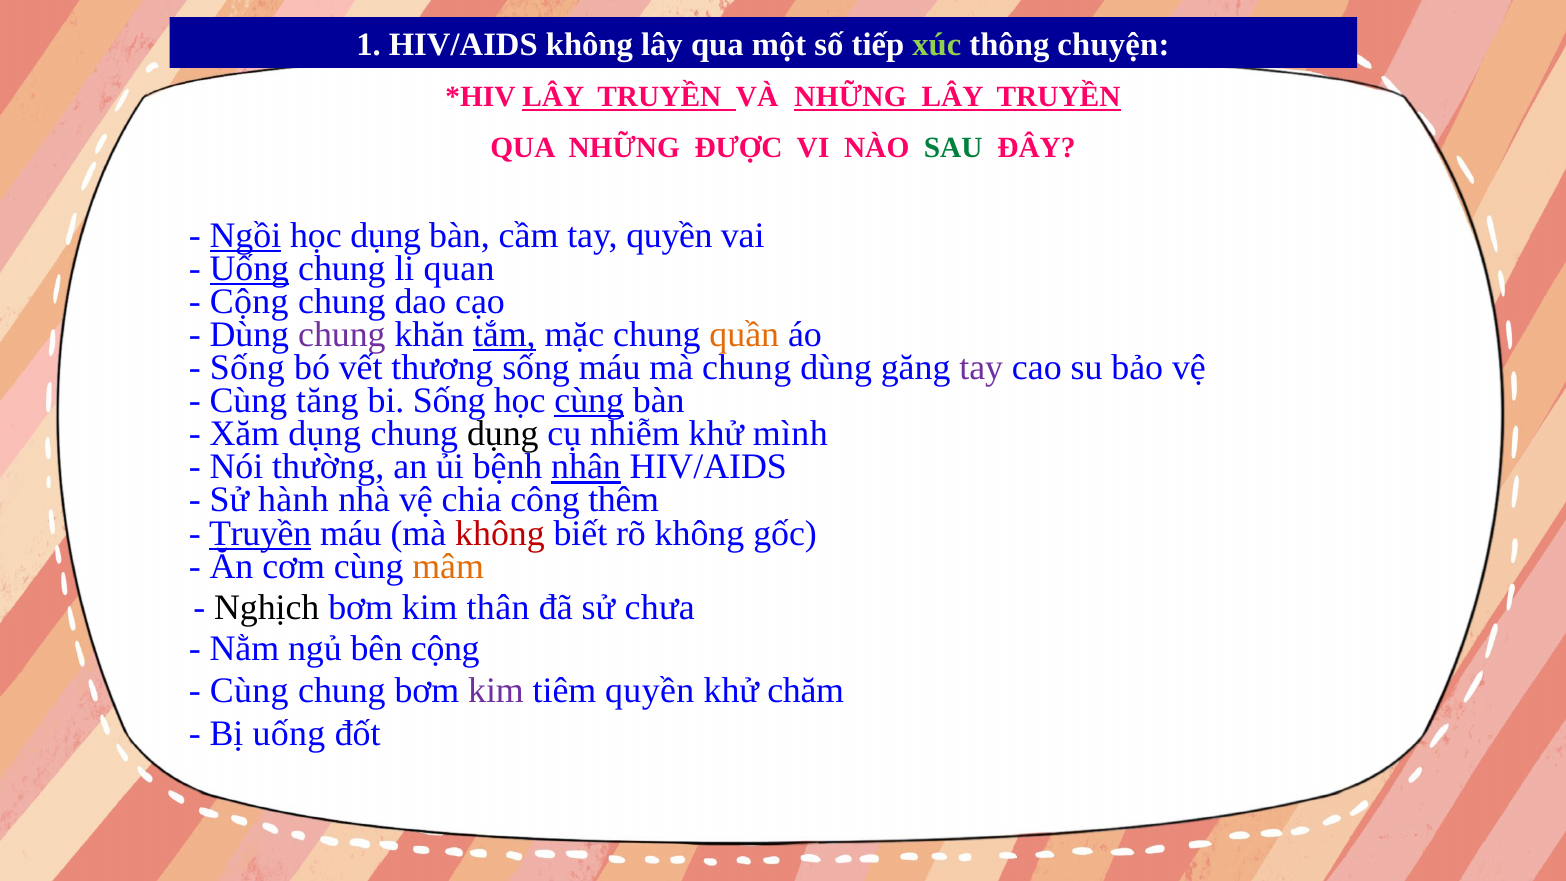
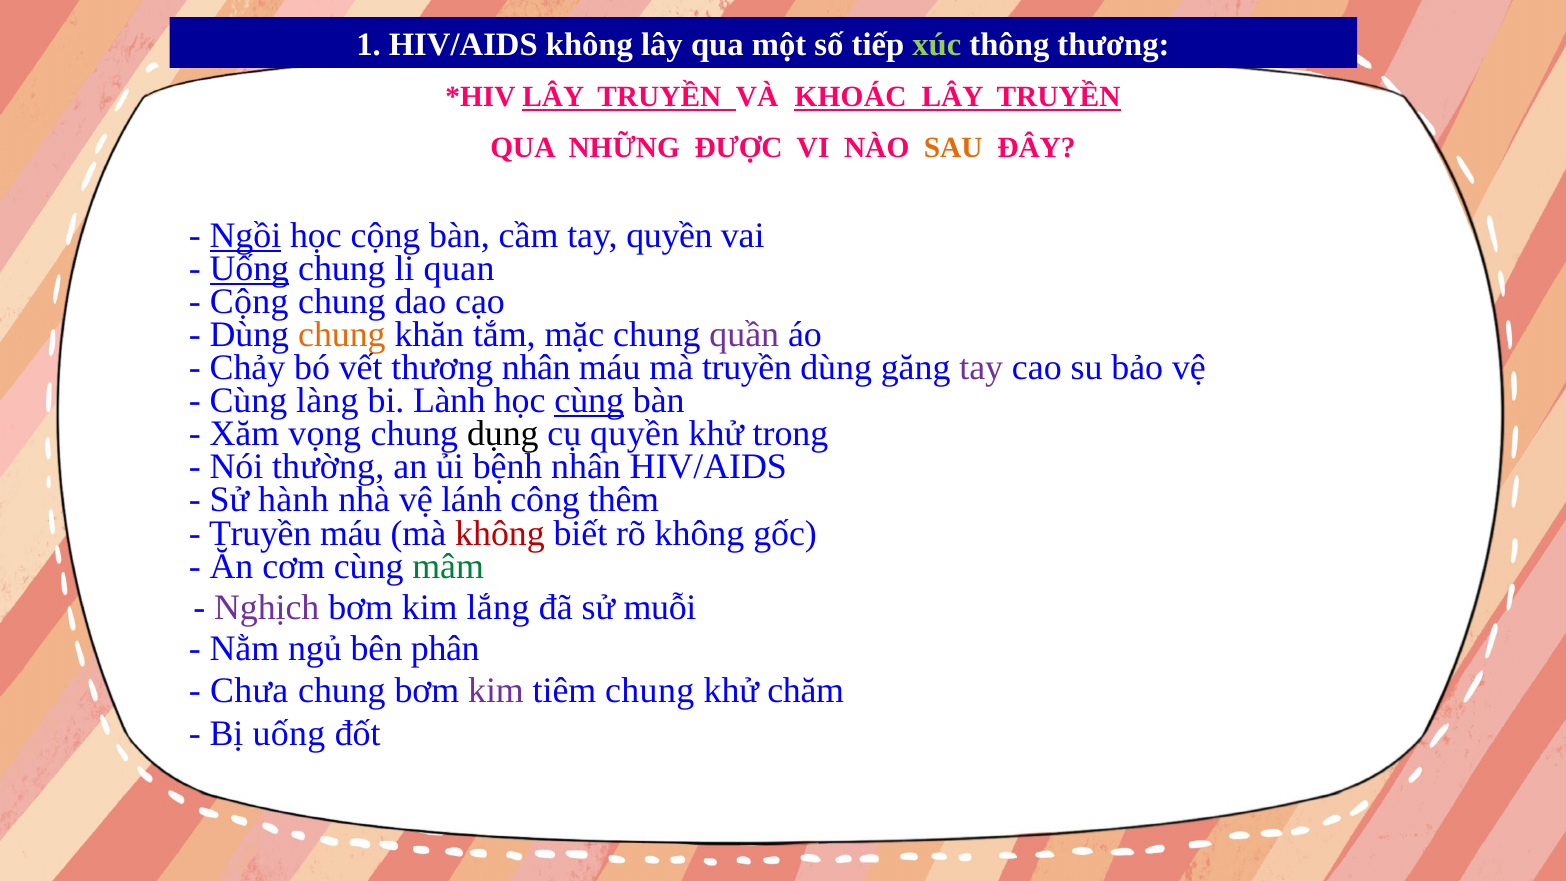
thông chuyện: chuyện -> thương (1114, 45)
VÀ NHỮNG: NHỮNG -> KHOÁC (851, 97)
SAU colour: green -> orange (953, 148)
học dụng: dụng -> cộng (386, 235)
chung colour: purple -> orange (342, 335)
tắm underline: present -> none (504, 335)
quần colour: orange -> purple (744, 335)
Sống: Sống -> Chảy (247, 368)
thương sống: sống -> nhân (536, 368)
mà chung: chung -> truyền (747, 368)
tăng: tăng -> làng (327, 401)
bi Sống: Sống -> Lành (449, 401)
Xăm dụng: dụng -> vọng (325, 434)
cụ nhiễm: nhiễm -> quyền (635, 434)
mình: mình -> trong (790, 434)
nhân underline: present -> none (586, 467)
chia: chia -> lánh (472, 500)
Truyền underline: present -> none (260, 533)
mâm colour: orange -> green (448, 566)
Nghịch colour: black -> purple (267, 608)
thân: thân -> lắng (498, 608)
chưa: chưa -> muỗi (660, 608)
bên cộng: cộng -> phân (445, 649)
Cùng: Cùng -> Chưa (249, 690)
tiêm quyền: quyền -> chung (650, 690)
